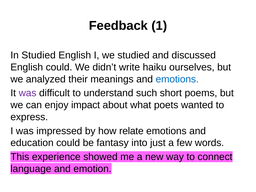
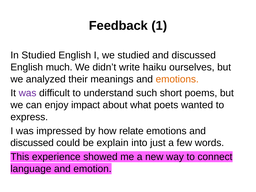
English could: could -> much (59, 67)
emotions colour: blue -> orange (177, 79)
education: education -> discussed (32, 143)
fantasy: fantasy -> explain (113, 143)
